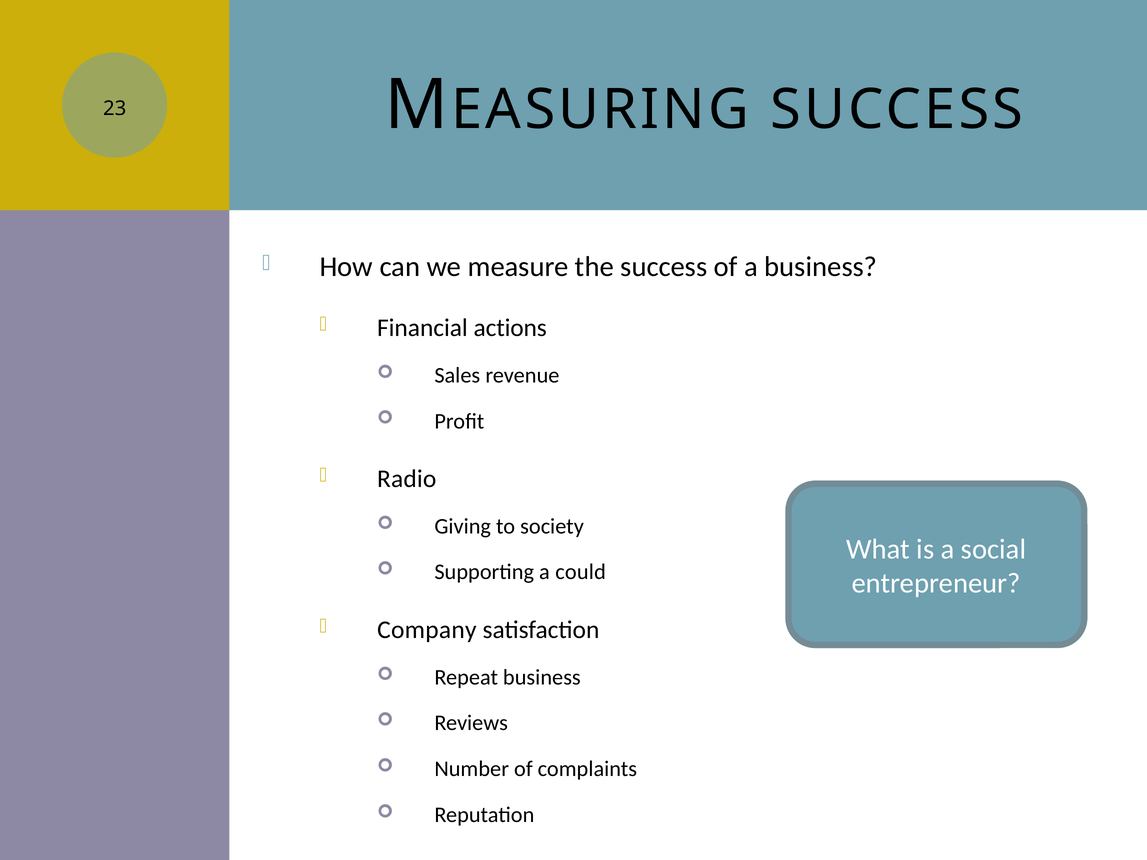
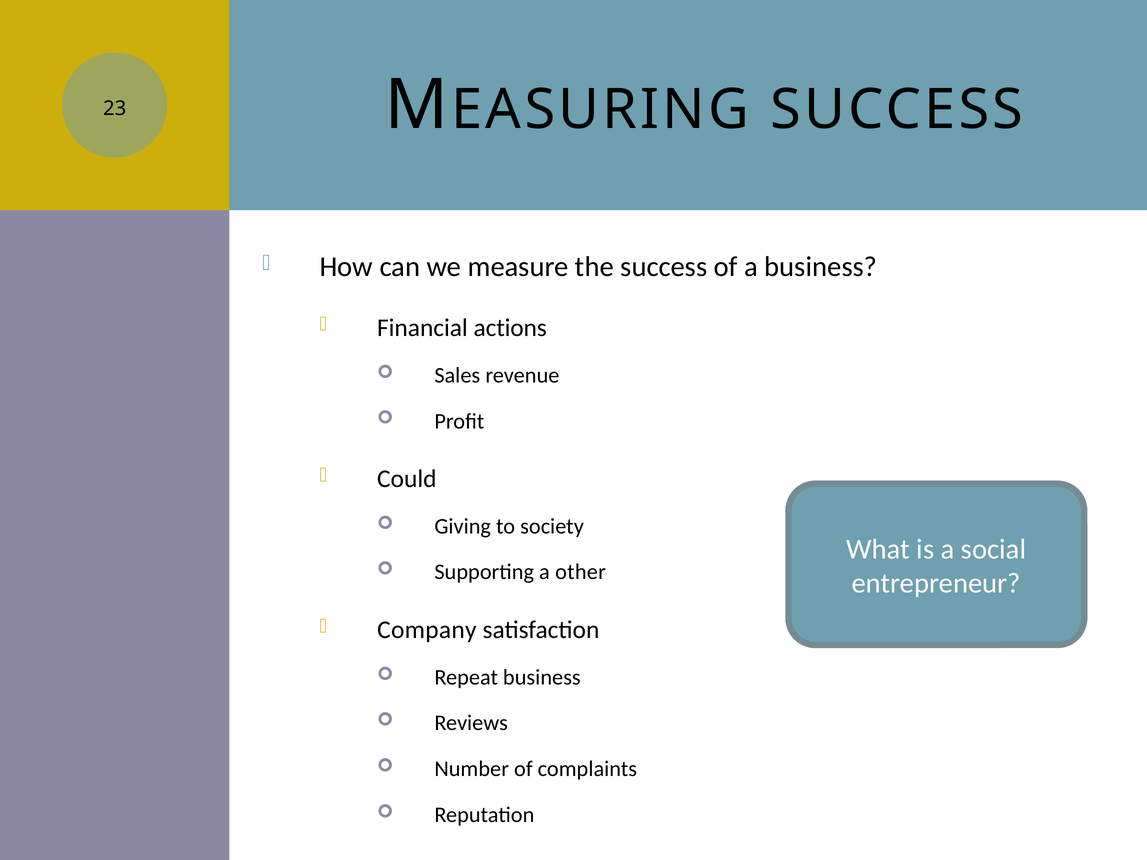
Radio: Radio -> Could (407, 479)
could: could -> other (581, 572)
